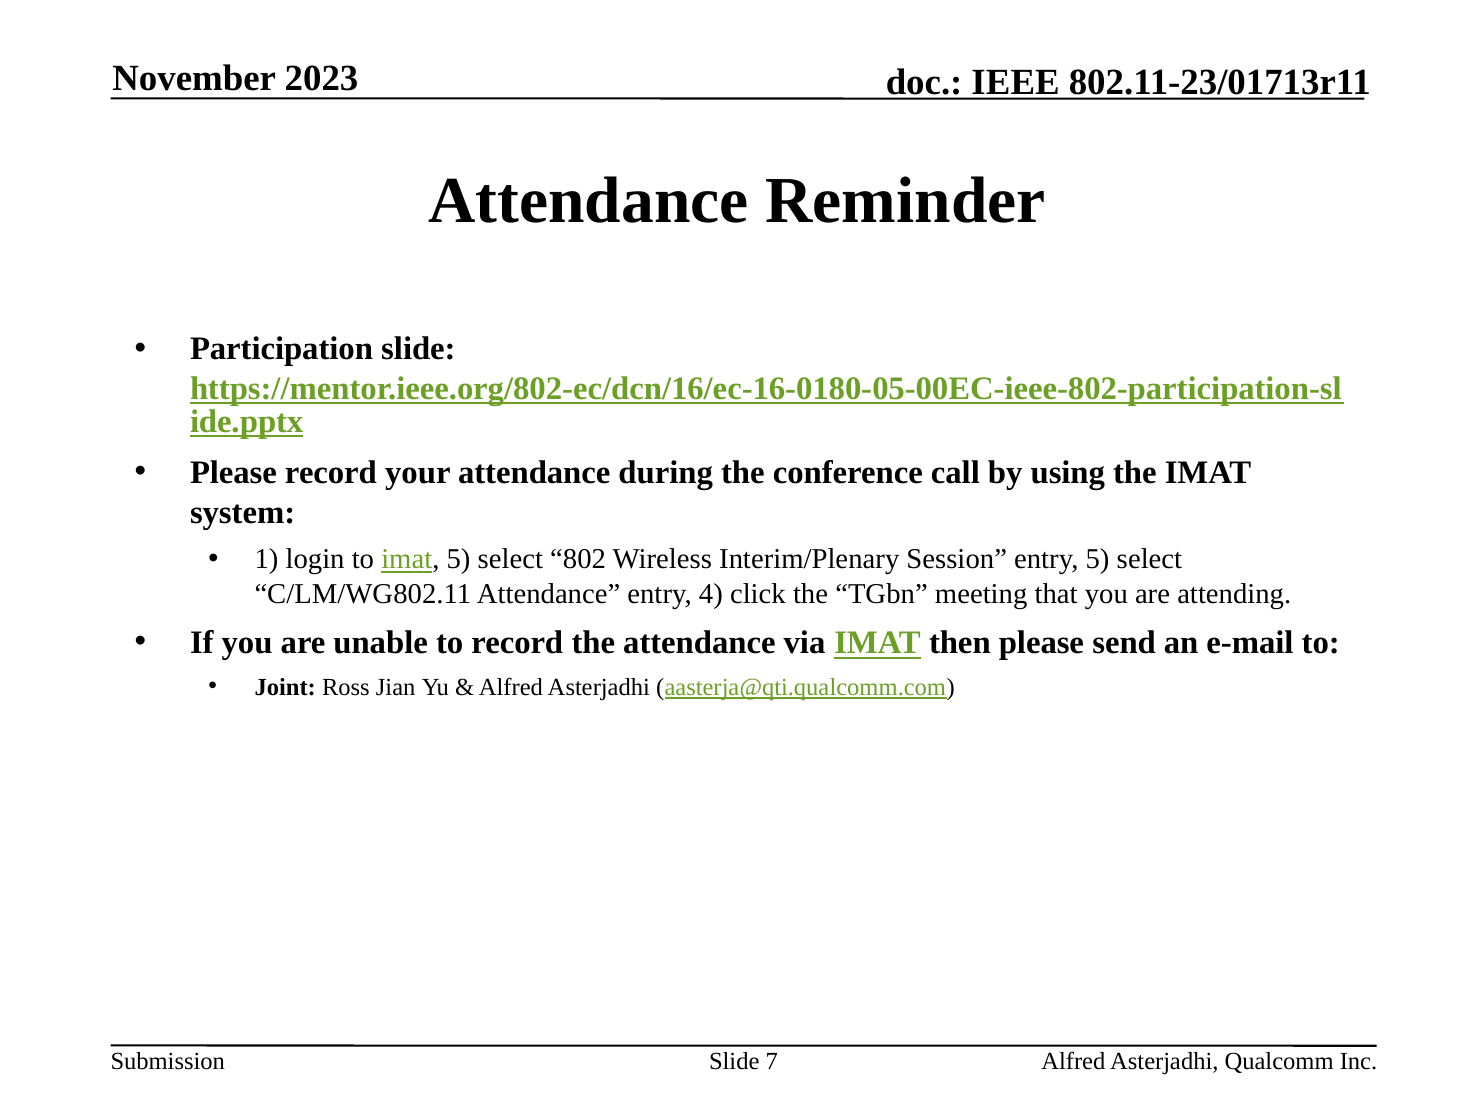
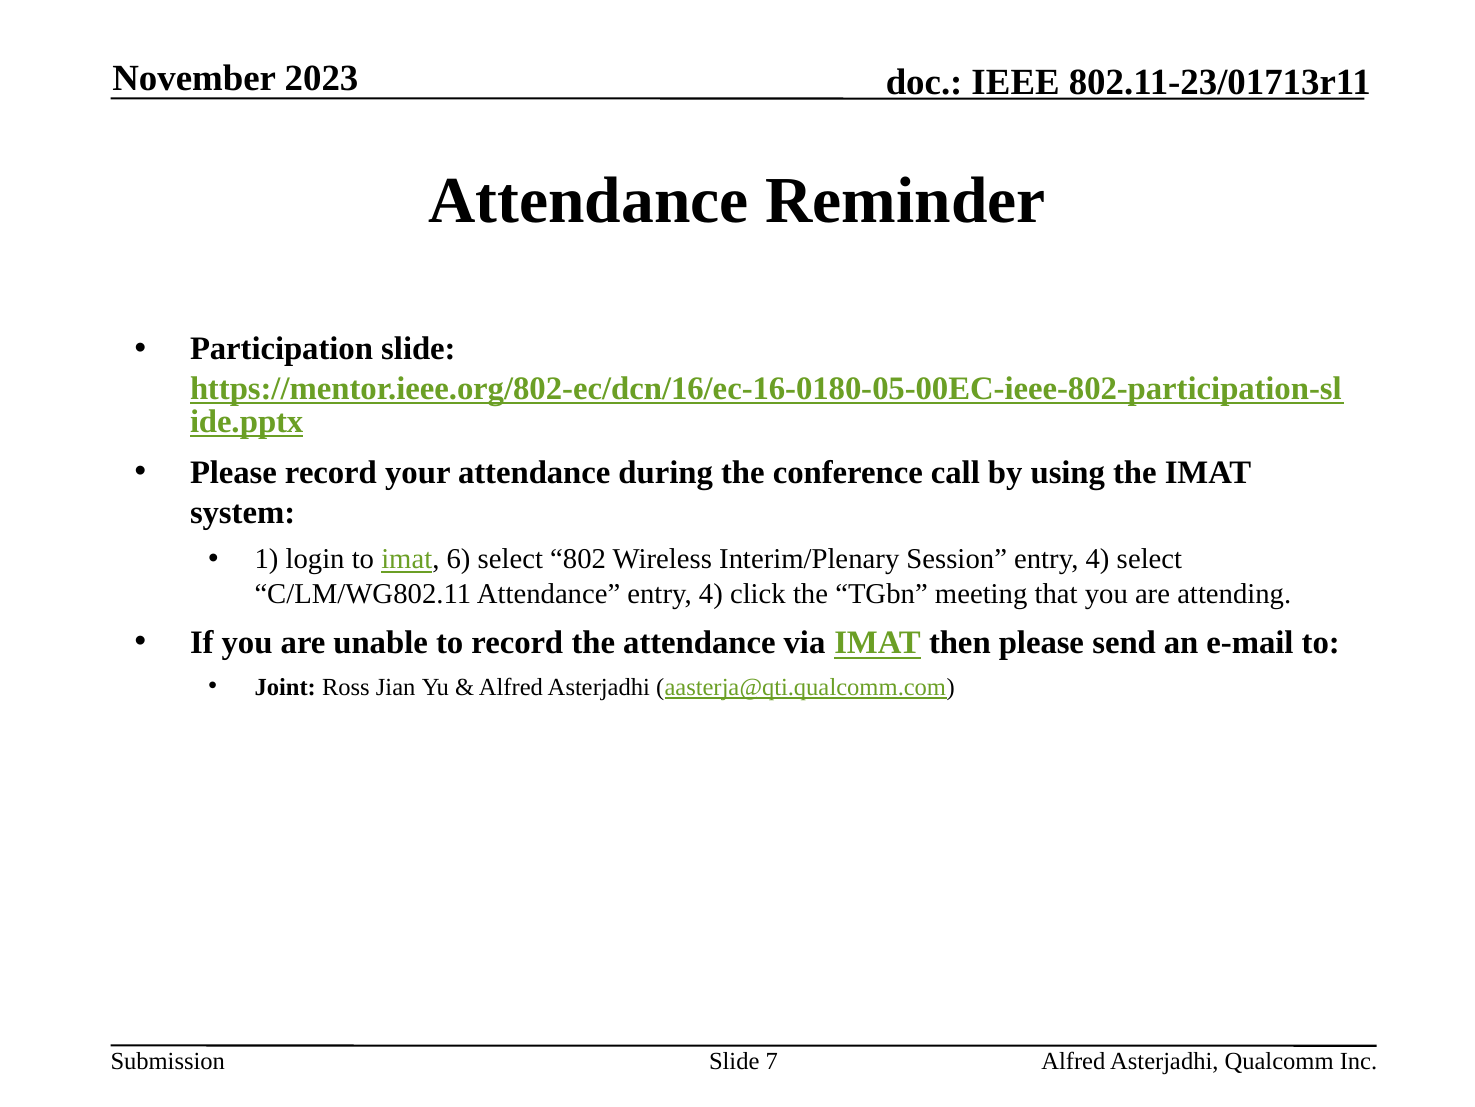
imat 5: 5 -> 6 (459, 559)
Session entry 5: 5 -> 4 (1098, 559)
